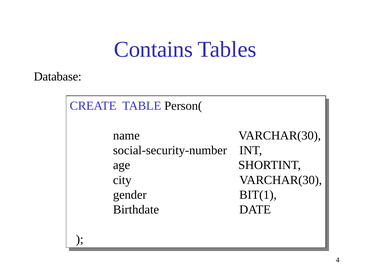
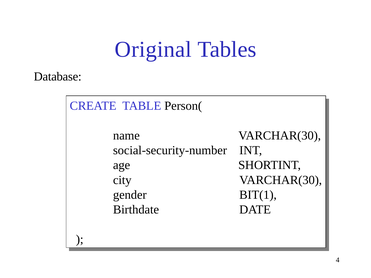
Contains: Contains -> Original (153, 49)
